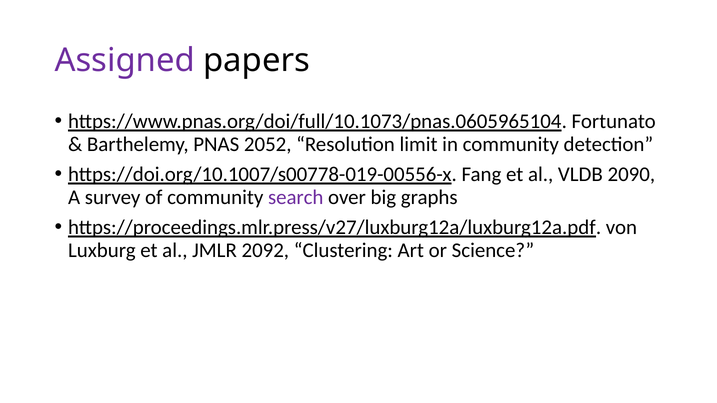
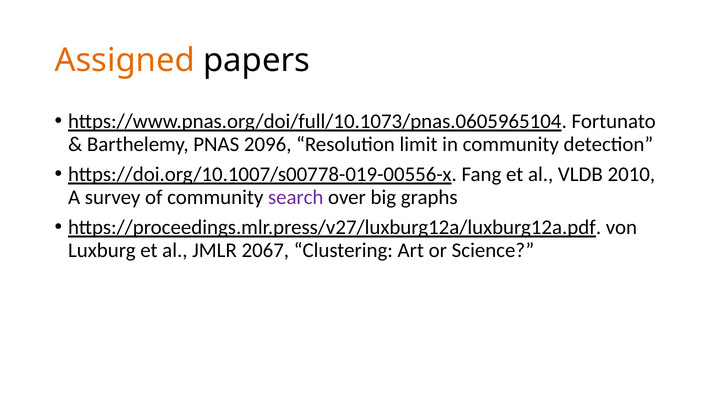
Assigned colour: purple -> orange (125, 60)
2052: 2052 -> 2096 (268, 144)
2090: 2090 -> 2010 (631, 175)
2092: 2092 -> 2067 (265, 250)
